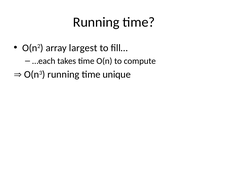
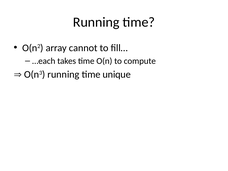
largest: largest -> cannot (83, 48)
